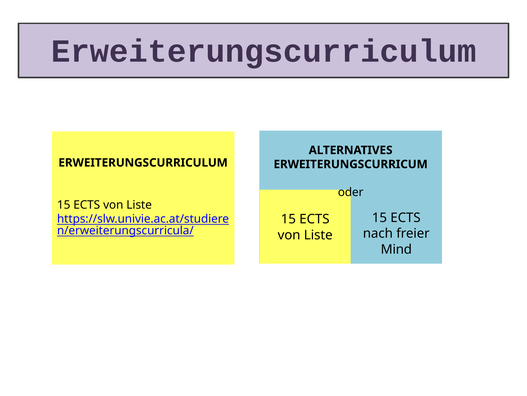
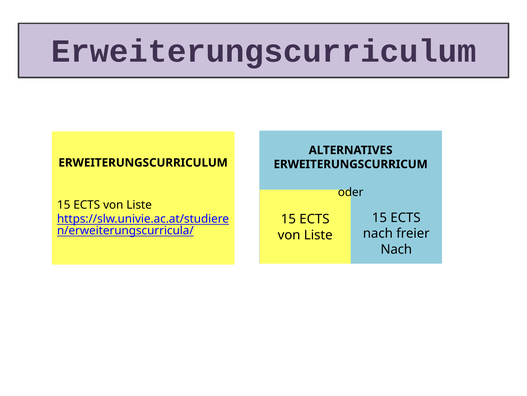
Mind: Mind -> Nach (396, 249)
